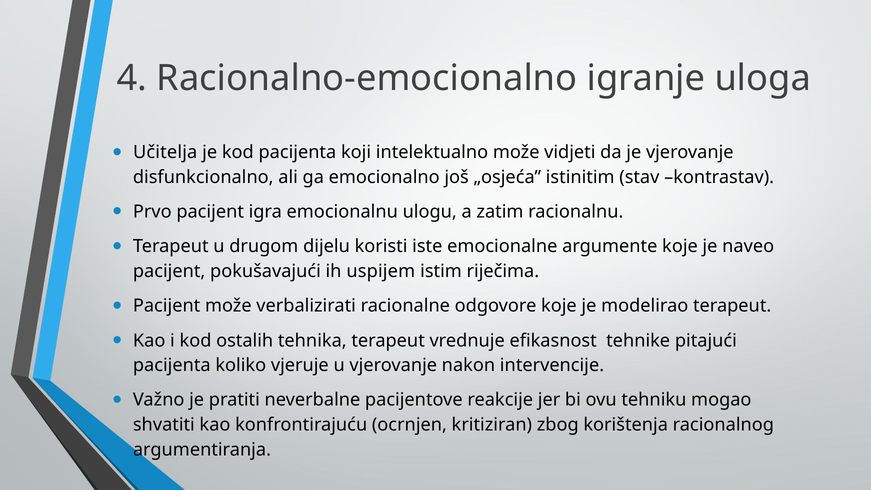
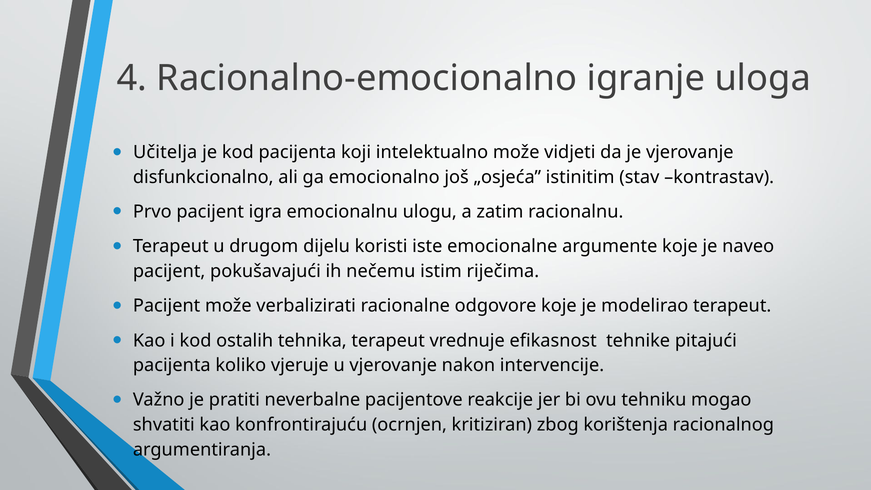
uspijem: uspijem -> nečemu (381, 271)
